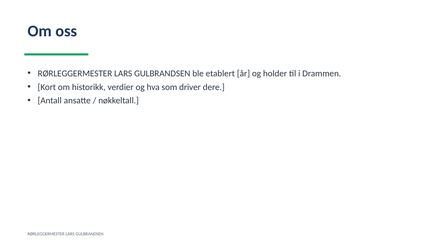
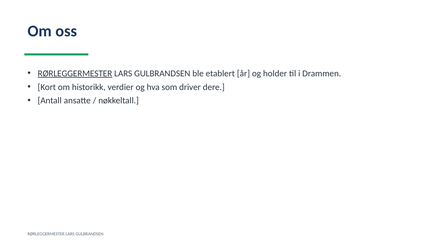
RØRLEGGERMESTER underline: none -> present (75, 73)
